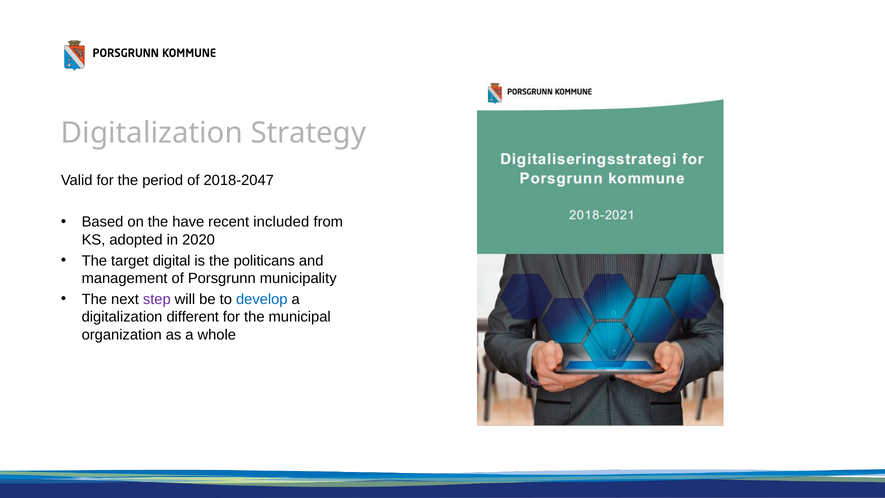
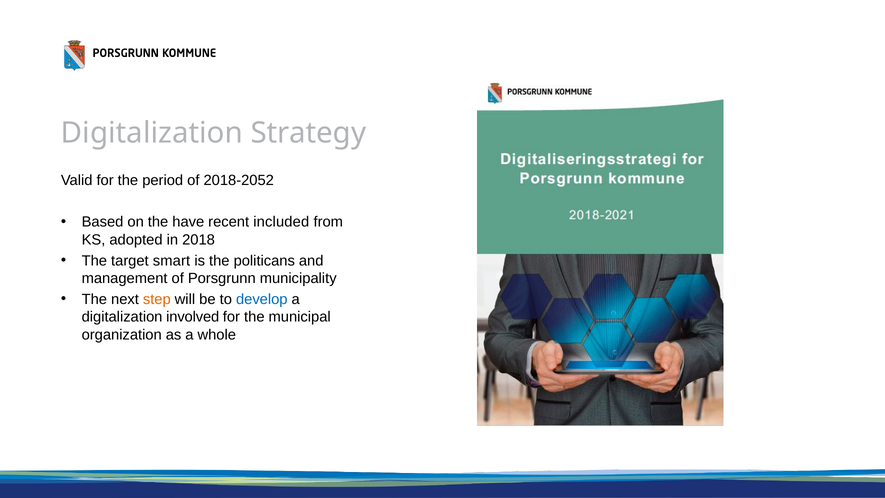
2018-2047: 2018-2047 -> 2018-2052 (239, 180)
2020: 2020 -> 2018 (199, 240)
digital: digital -> smart (171, 261)
step colour: purple -> orange (157, 299)
different: different -> involved (193, 317)
